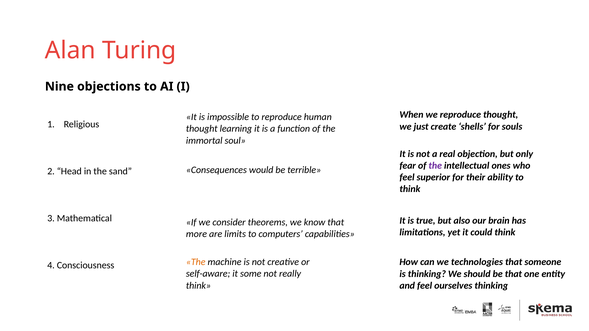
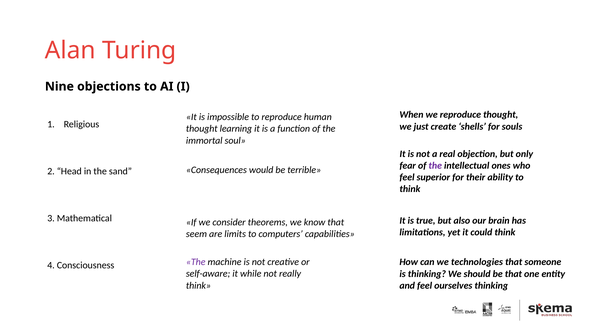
more: more -> seem (196, 234)
The colour: orange -> purple (196, 262)
some: some -> while (251, 274)
